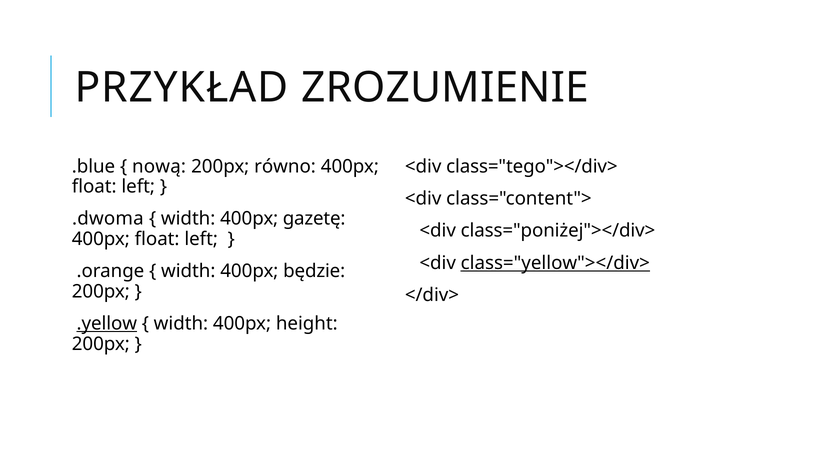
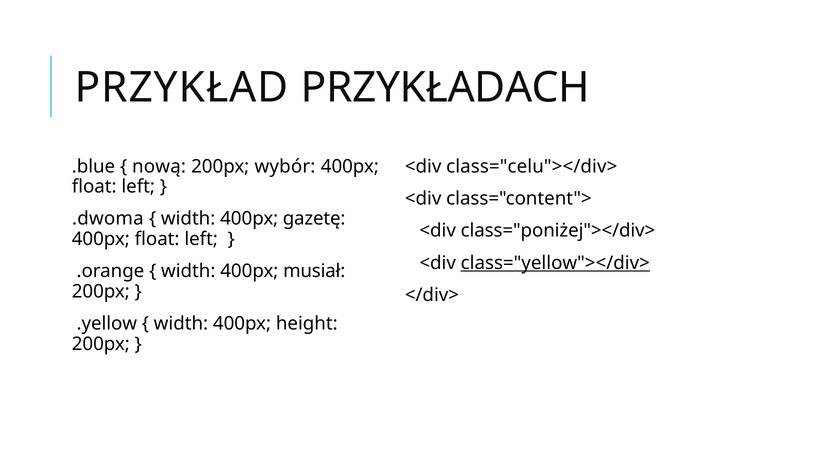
ZROZUMIENIE: ZROZUMIENIE -> PRZYKŁADACH (445, 88)
równo: równo -> wybór (285, 166)
class="tego"></div>: class="tego"></div> -> class="celu"></div> (532, 166)
będzie: będzie -> musiał (314, 271)
.yellow underline: present -> none (107, 324)
